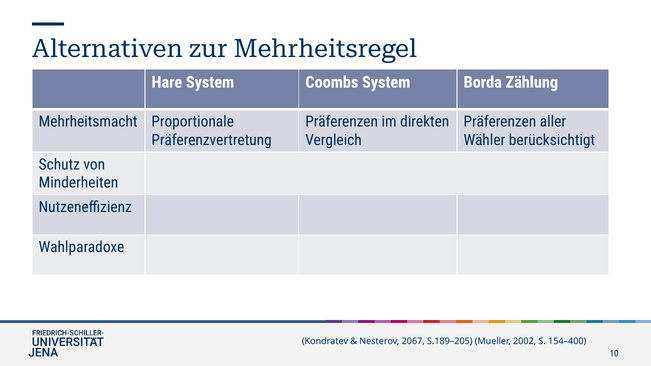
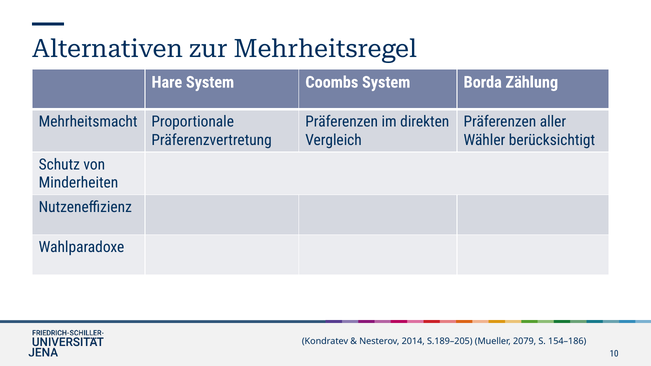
2067: 2067 -> 2014 (413, 341)
2002: 2002 -> 2079 (525, 341)
154–400: 154–400 -> 154–186 (567, 341)
